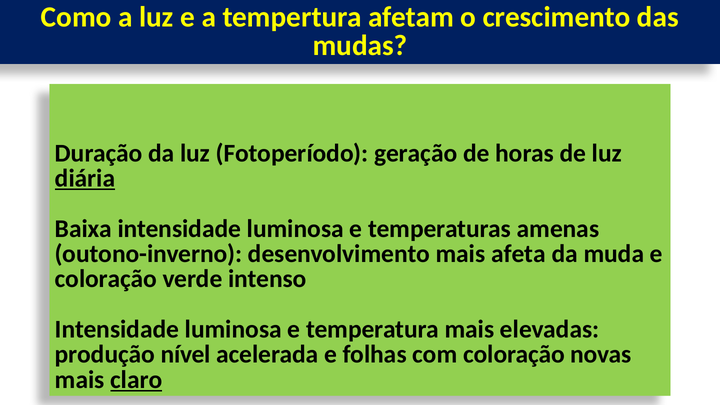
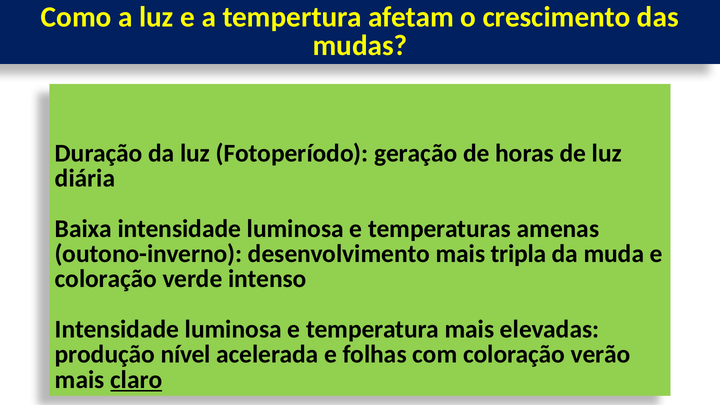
diária underline: present -> none (85, 178)
afeta: afeta -> tripla (519, 254)
novas: novas -> verão (601, 355)
